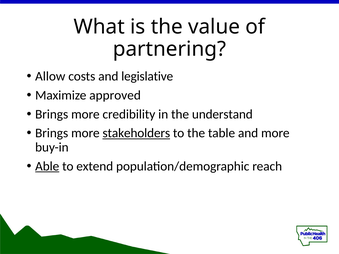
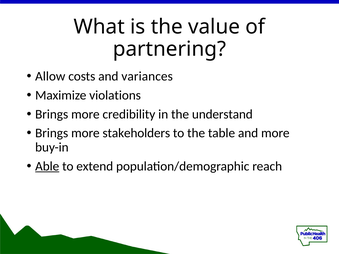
legislative: legislative -> variances (147, 76)
approved: approved -> violations (115, 95)
stakeholders underline: present -> none (136, 133)
